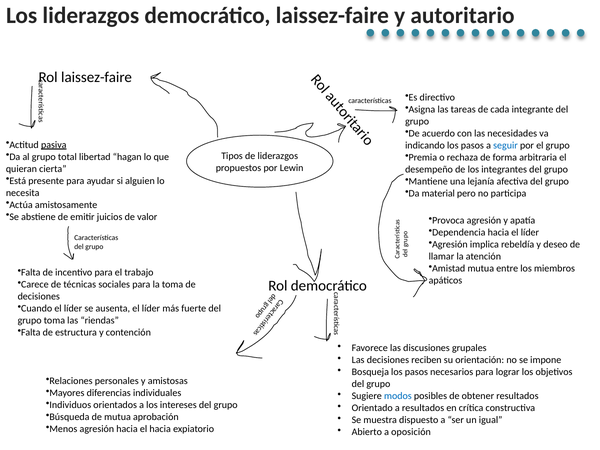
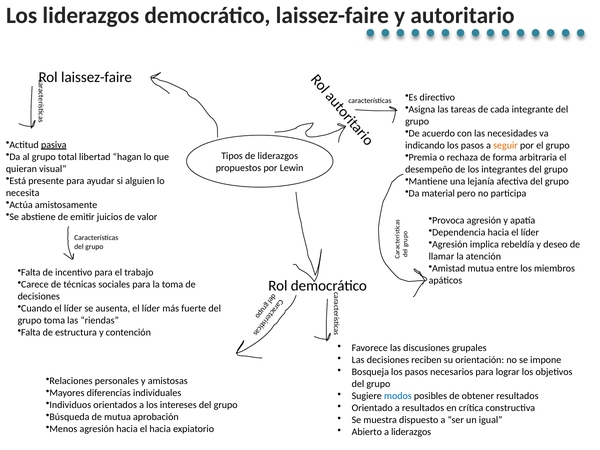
seguir colour: blue -> orange (505, 146)
cierta: cierta -> visual (53, 169)
a oposición: oposición -> liderazgos (411, 432)
